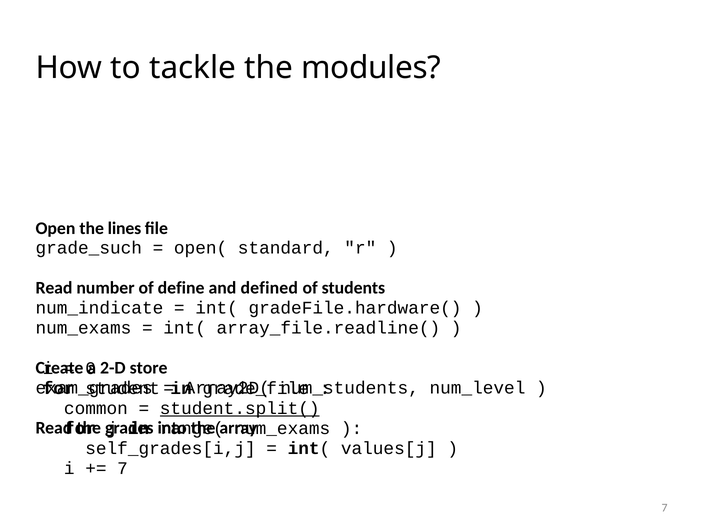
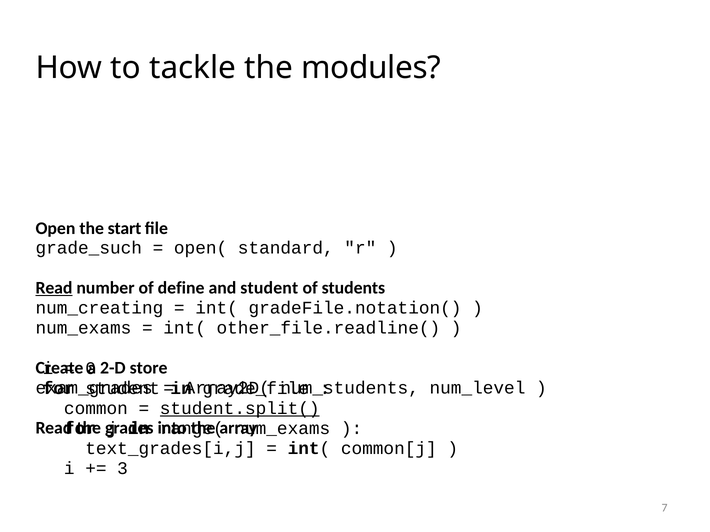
lines: lines -> start (124, 229)
Read underline: none -> present (54, 288)
and defined: defined -> student (269, 288)
num_indicate: num_indicate -> num_creating (99, 308)
gradeFile.hardware(: gradeFile.hardware( -> gradeFile.notation( (355, 308)
array_file.readline(: array_file.readline( -> other_file.readline( (328, 328)
self_grades[i,j: self_grades[i,j -> text_grades[i,j (170, 449)
values[j: values[j -> common[j (389, 449)
7: 7 -> 3 (123, 469)
